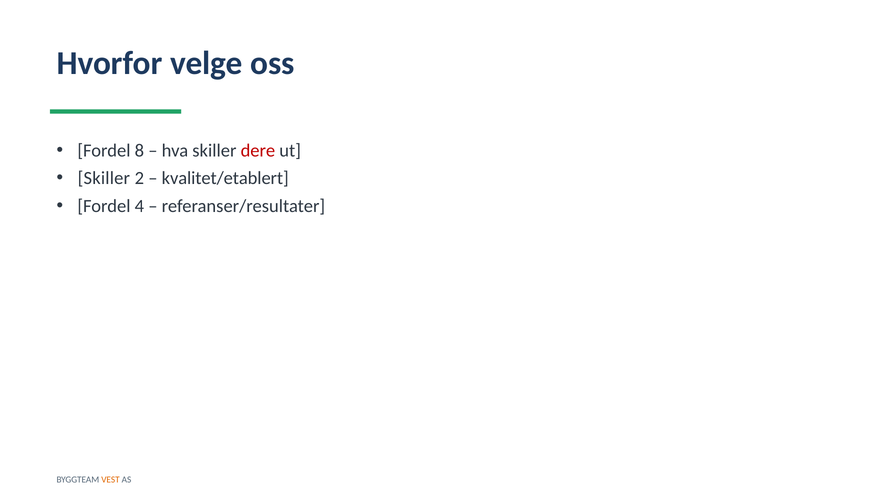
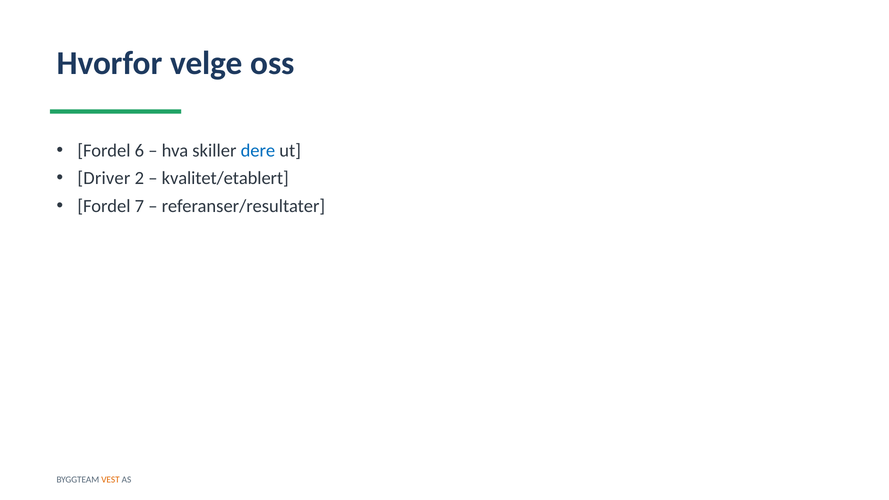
8: 8 -> 6 (139, 151)
dere colour: red -> blue (258, 151)
Skiller: Skiller -> Driver (104, 178)
4: 4 -> 7 (139, 206)
